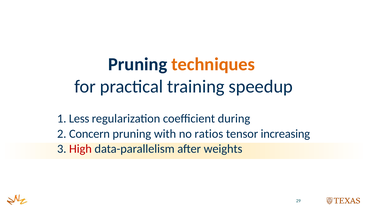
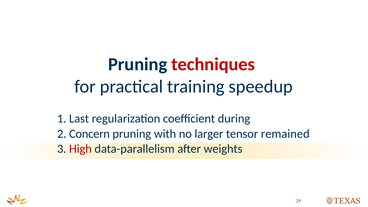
techniques colour: orange -> red (213, 64)
Less: Less -> Last (79, 119)
ratios: ratios -> larger (209, 134)
increasing: increasing -> remained (285, 134)
